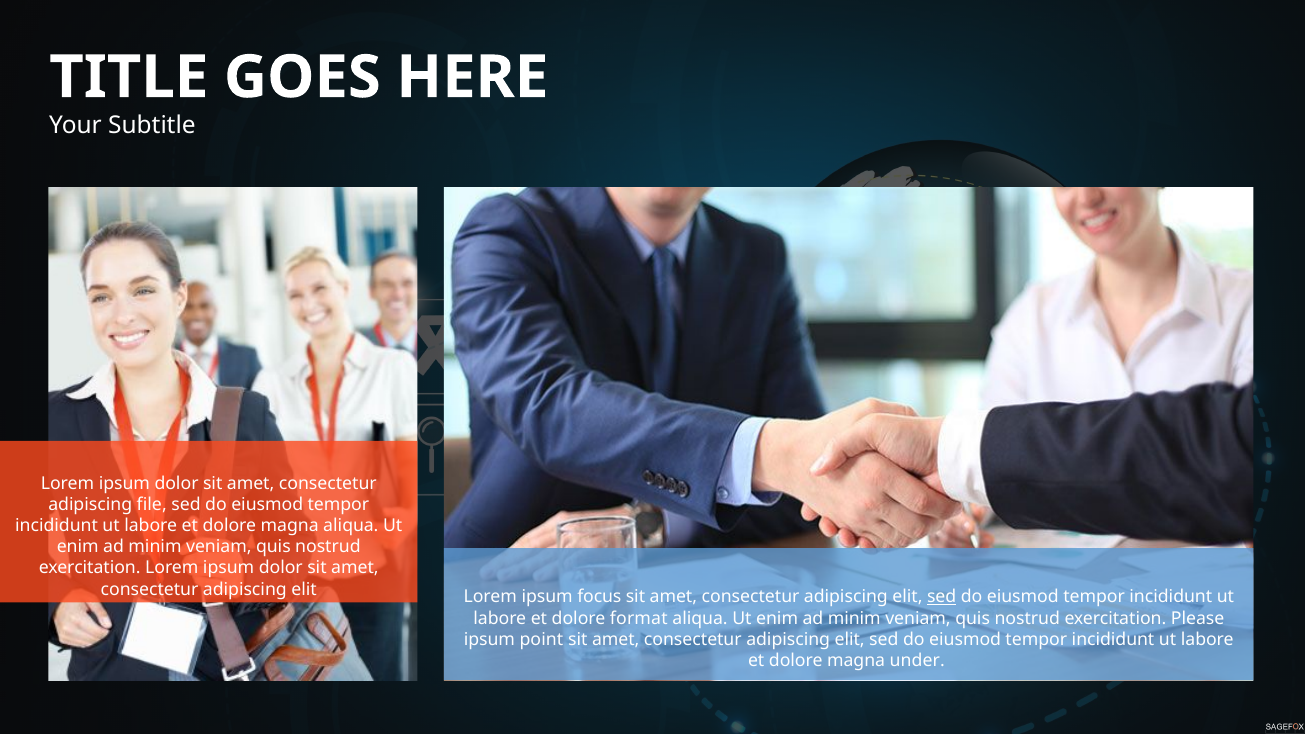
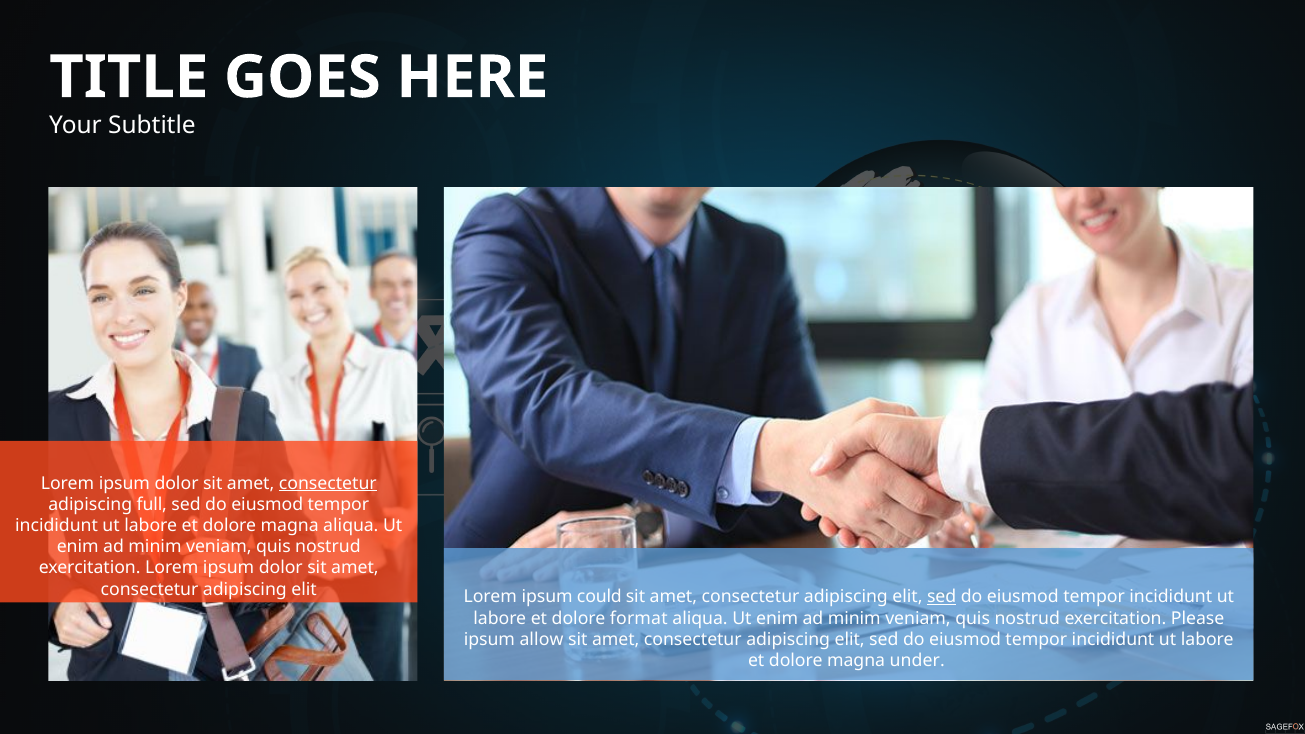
consectetur underline: none -> present (328, 483)
file: file -> full (152, 504)
focus: focus -> could (599, 597)
point: point -> allow (541, 640)
